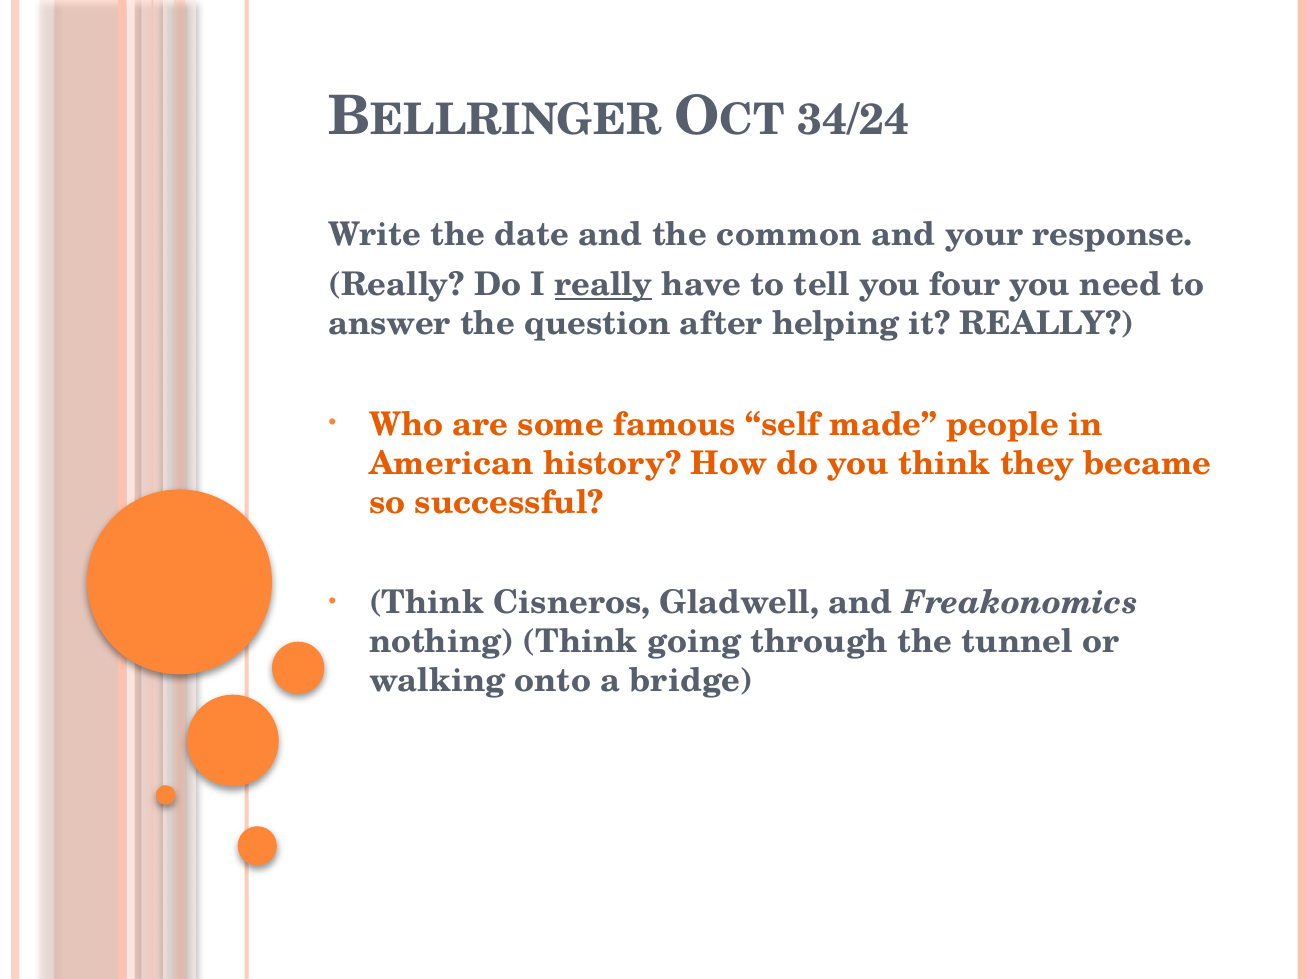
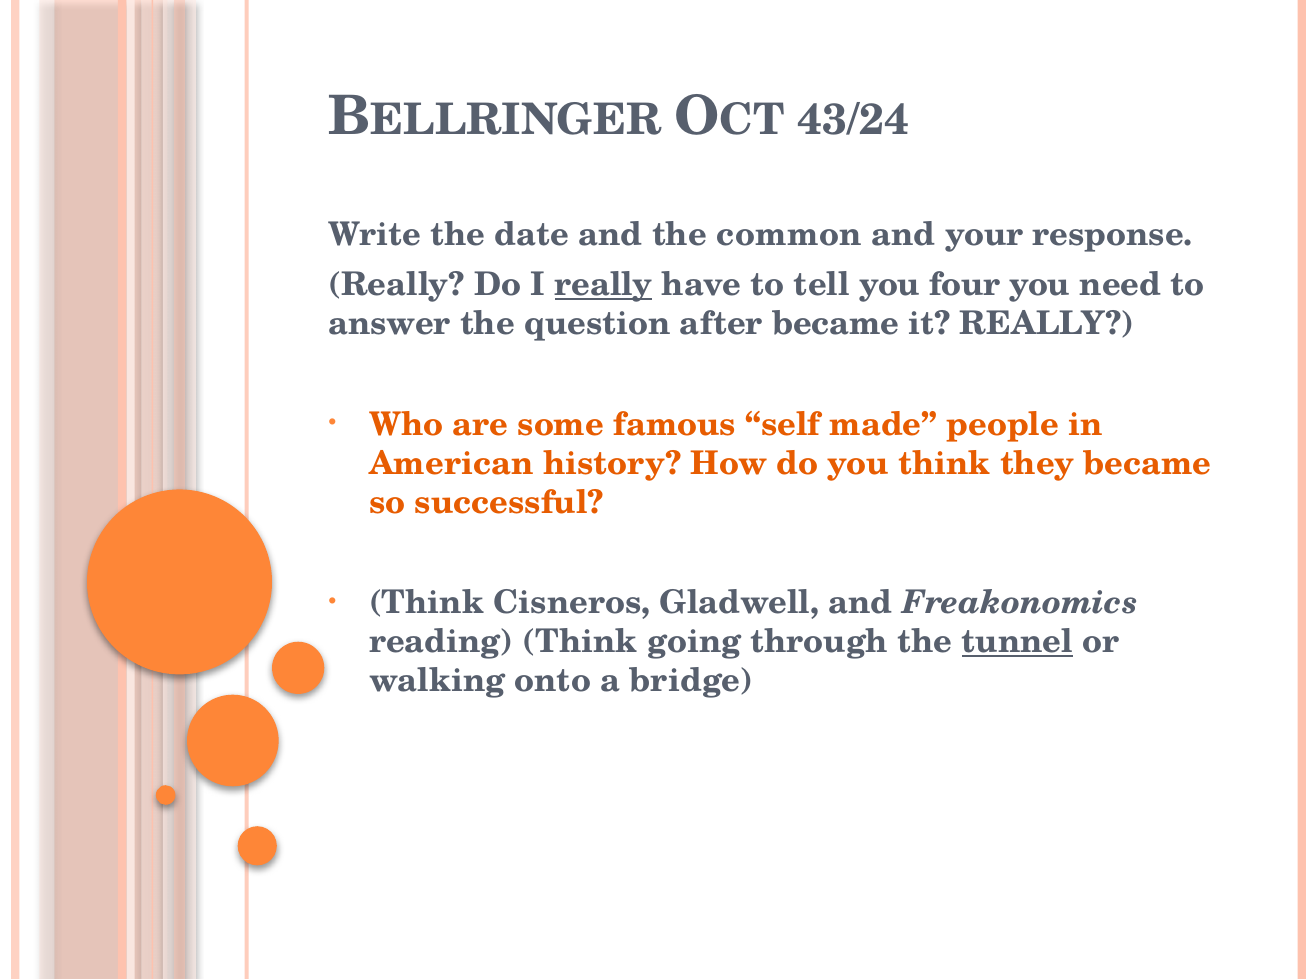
34/24: 34/24 -> 43/24 (853, 121)
after helping: helping -> became (836, 324)
nothing: nothing -> reading (441, 642)
tunnel underline: none -> present (1017, 642)
